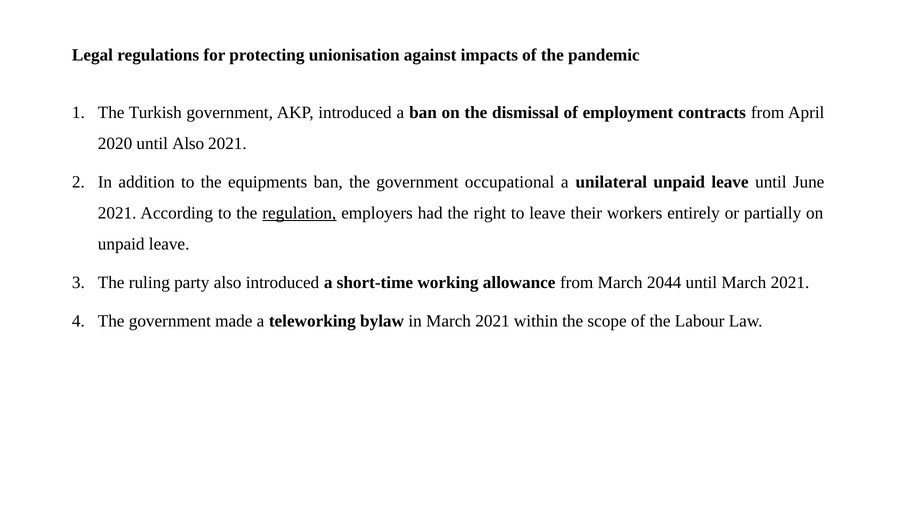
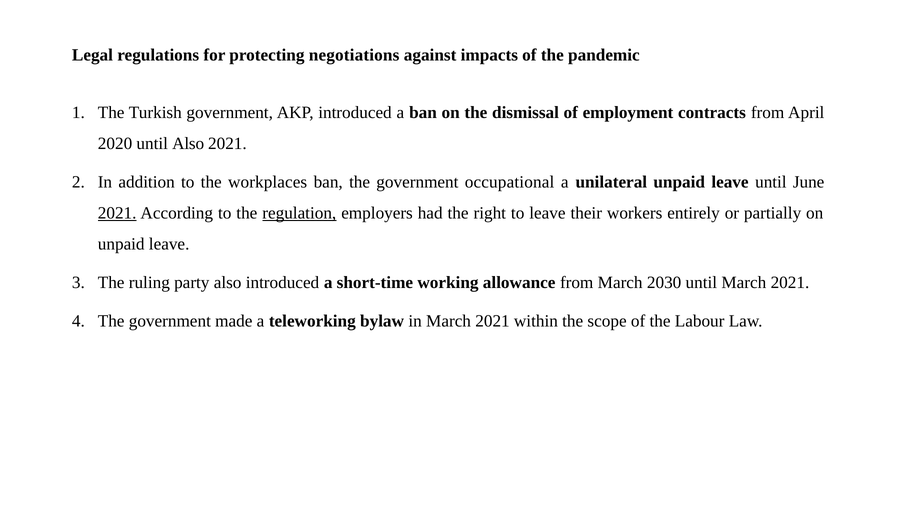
unionisation: unionisation -> negotiations (354, 55)
equipments: equipments -> workplaces (268, 182)
2021 underline: none -> present (117, 213)
2044: 2044 -> 2030 (664, 283)
